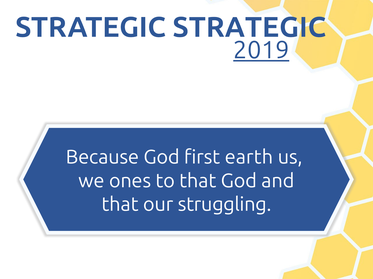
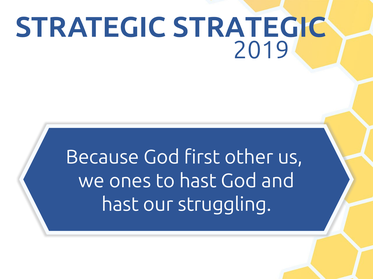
2019 underline: present -> none (261, 50)
earth: earth -> other (249, 158)
to that: that -> hast (198, 181)
that: that -> hast (120, 205)
